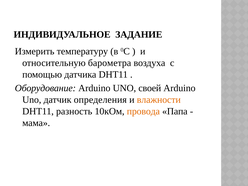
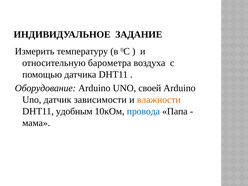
определения: определения -> зависимости (100, 100)
разность: разность -> удобным (74, 111)
провода colour: orange -> blue (143, 111)
